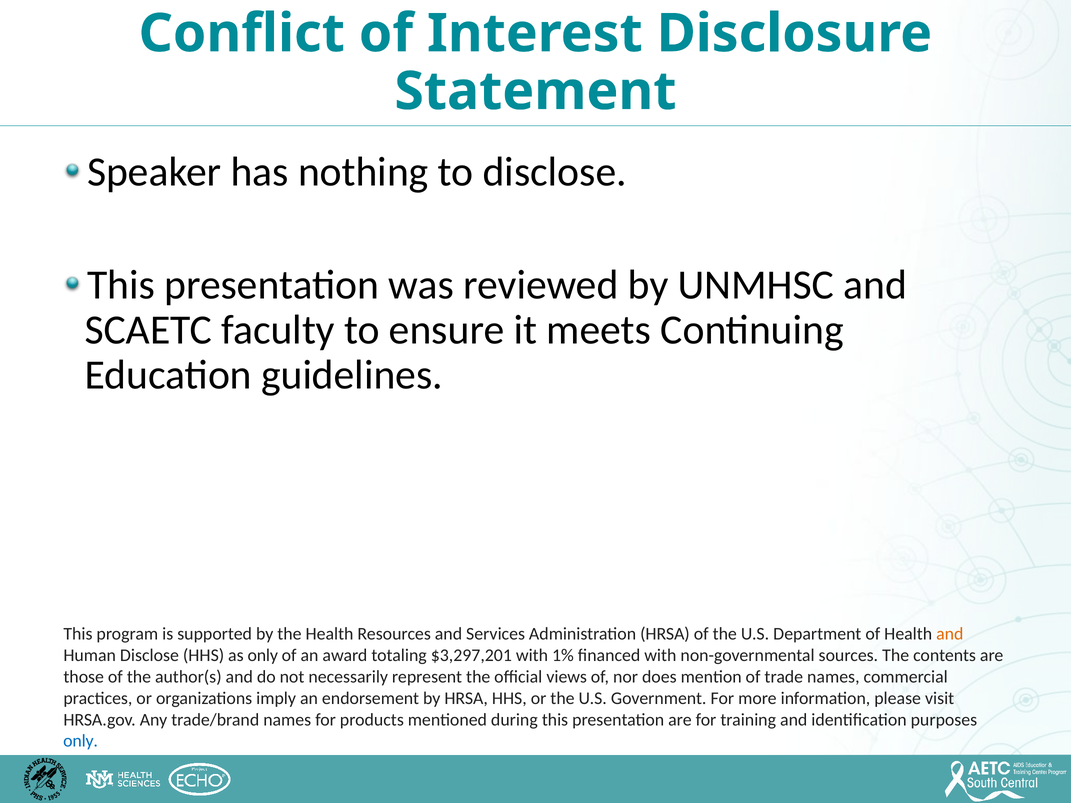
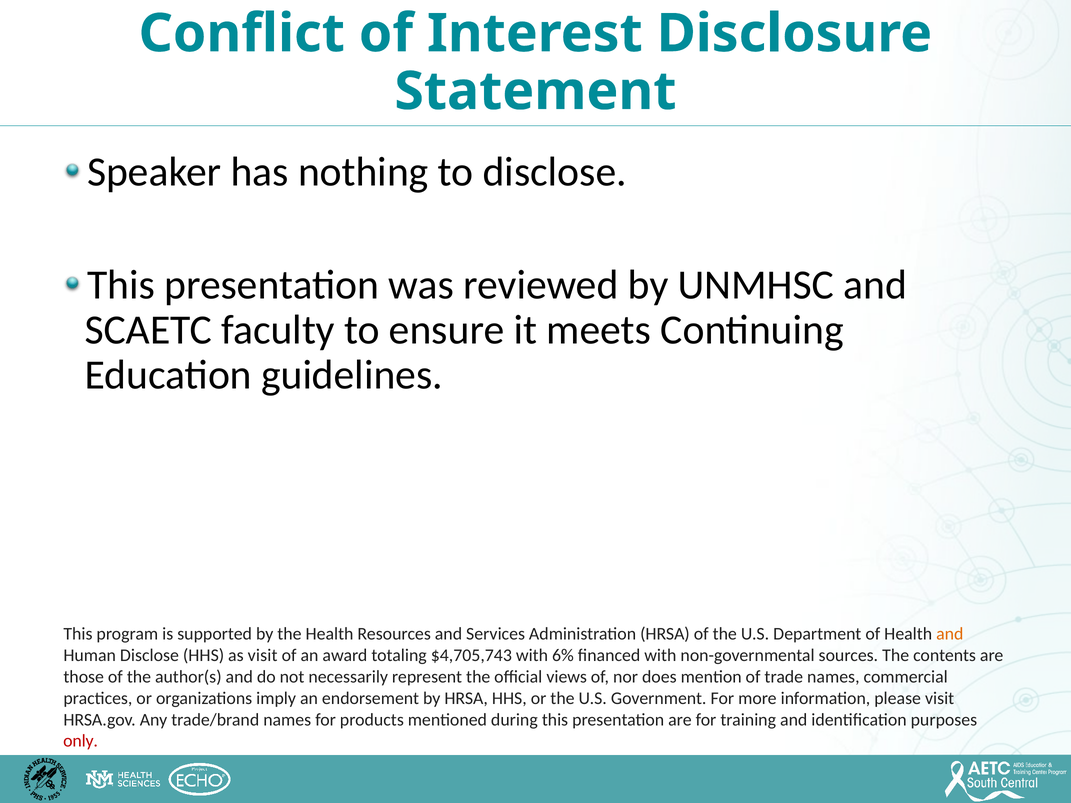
as only: only -> visit (263, 656)
$3,297,201: $3,297,201 -> $4,705,743 (471, 656)
1%: 1% -> 6% (563, 656)
only colour: blue -> red (81, 741)
